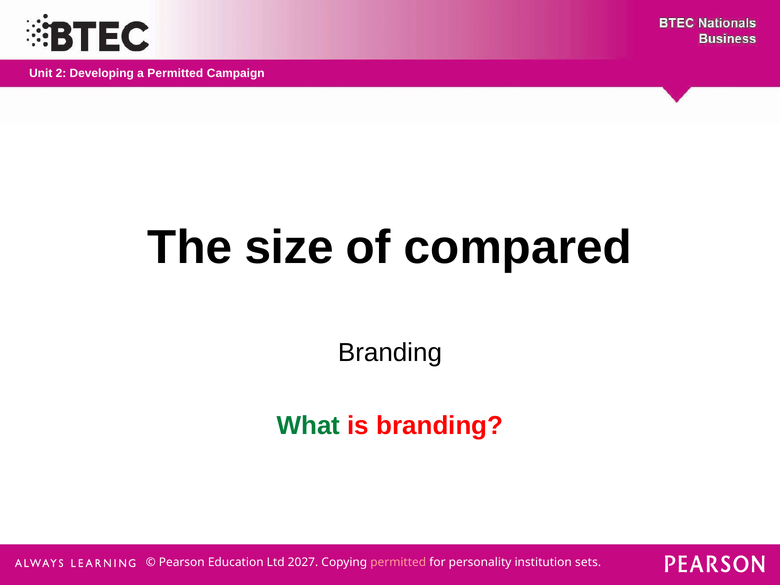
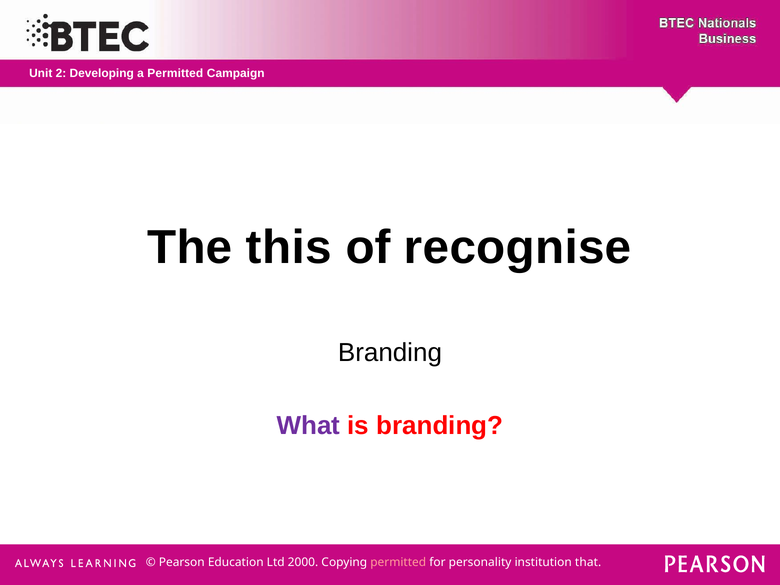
size: size -> this (289, 248)
compared: compared -> recognise (518, 248)
What colour: green -> purple (308, 426)
2027: 2027 -> 2000 (303, 562)
sets: sets -> that (588, 562)
